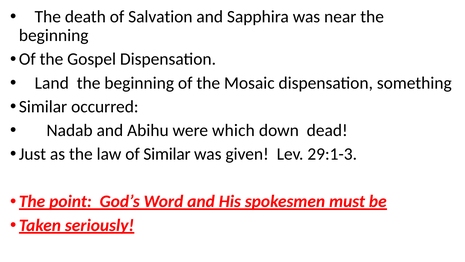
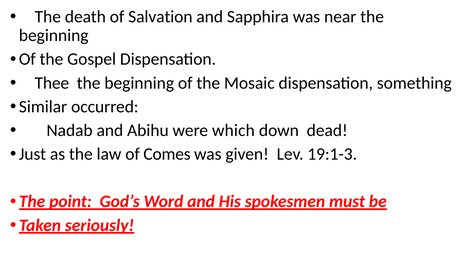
Land: Land -> Thee (52, 83)
of Similar: Similar -> Comes (167, 154)
29:1-3: 29:1-3 -> 19:1-3 (332, 154)
